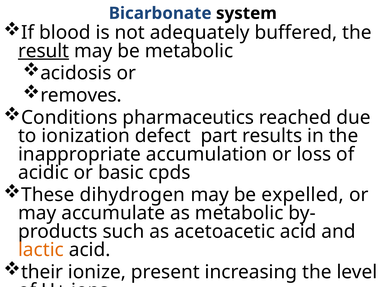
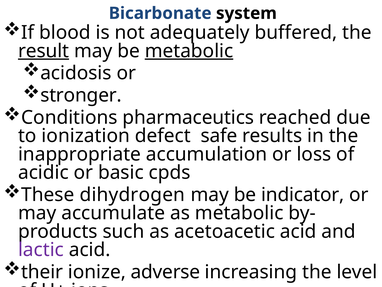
metabolic underline: none -> present (189, 51)
removes: removes -> stronger (81, 95)
part: part -> safe (219, 136)
expelled: expelled -> indicator (303, 194)
lactic colour: orange -> purple (41, 249)
present: present -> adverse (165, 272)
